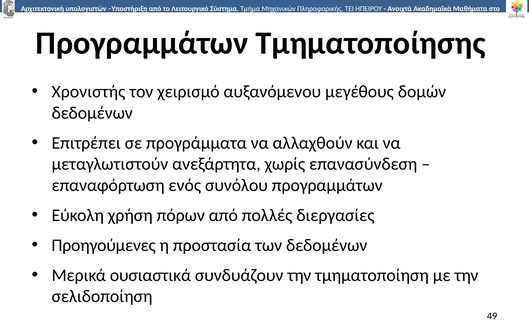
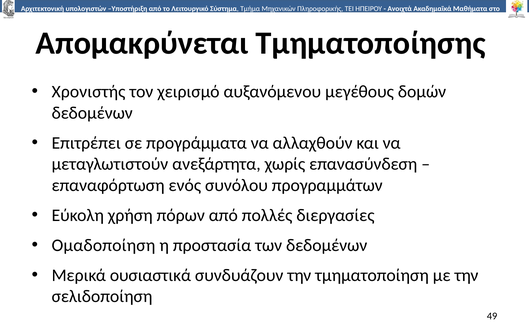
Προγραμμάτων: Προγραμμάτων -> Απομακρύνεται (142, 43)
Προηγούμενες: Προηγούμενες -> Ομαδοποίηση (103, 245)
